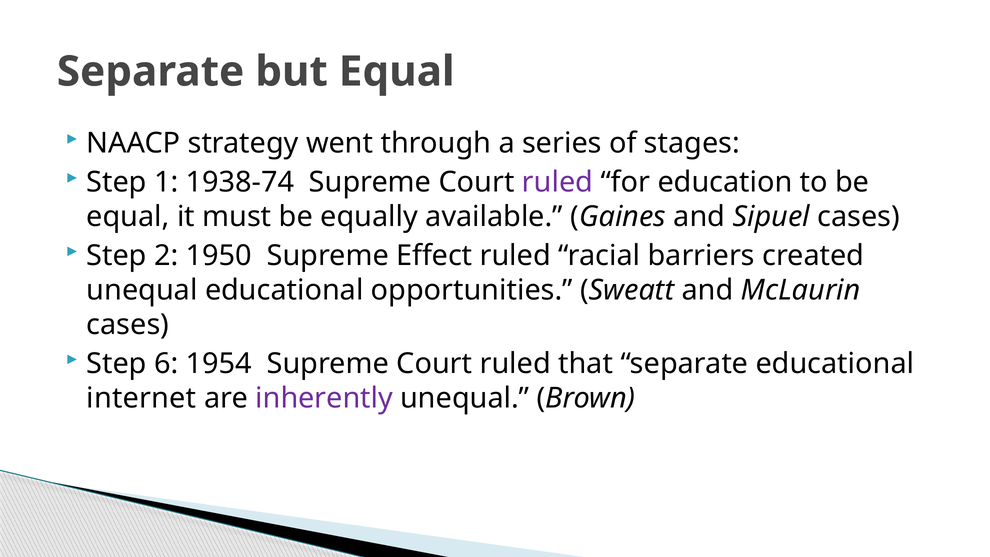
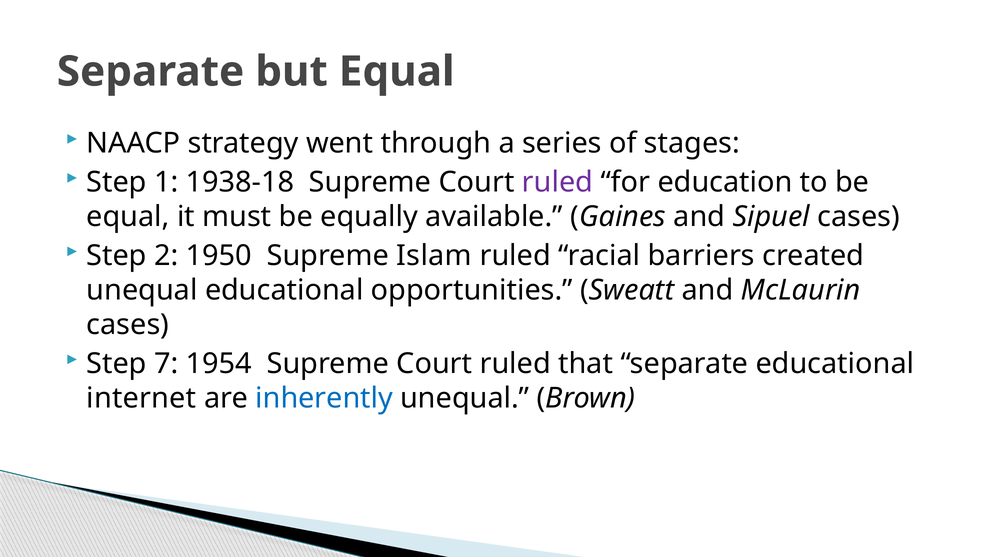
1938-74: 1938-74 -> 1938-18 (240, 182)
Effect: Effect -> Islam (434, 256)
6: 6 -> 7 (166, 364)
inherently colour: purple -> blue (324, 398)
